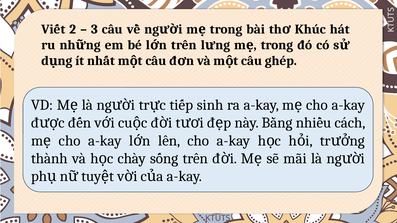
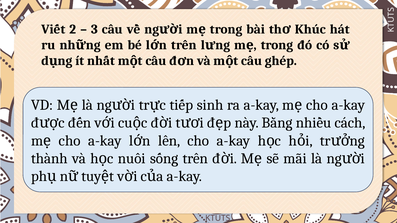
chày: chày -> nuôi (132, 159)
